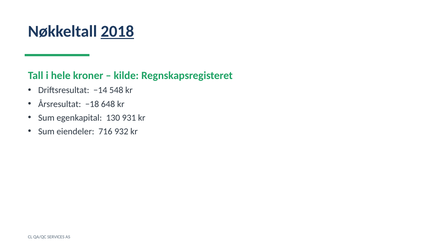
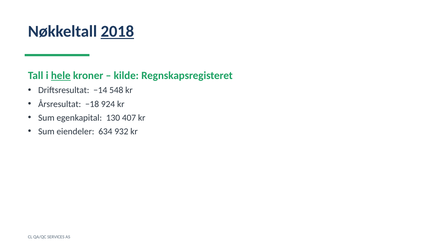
hele underline: none -> present (61, 76)
648: 648 -> 924 (108, 104)
931: 931 -> 407 (129, 118)
716: 716 -> 634 (105, 131)
